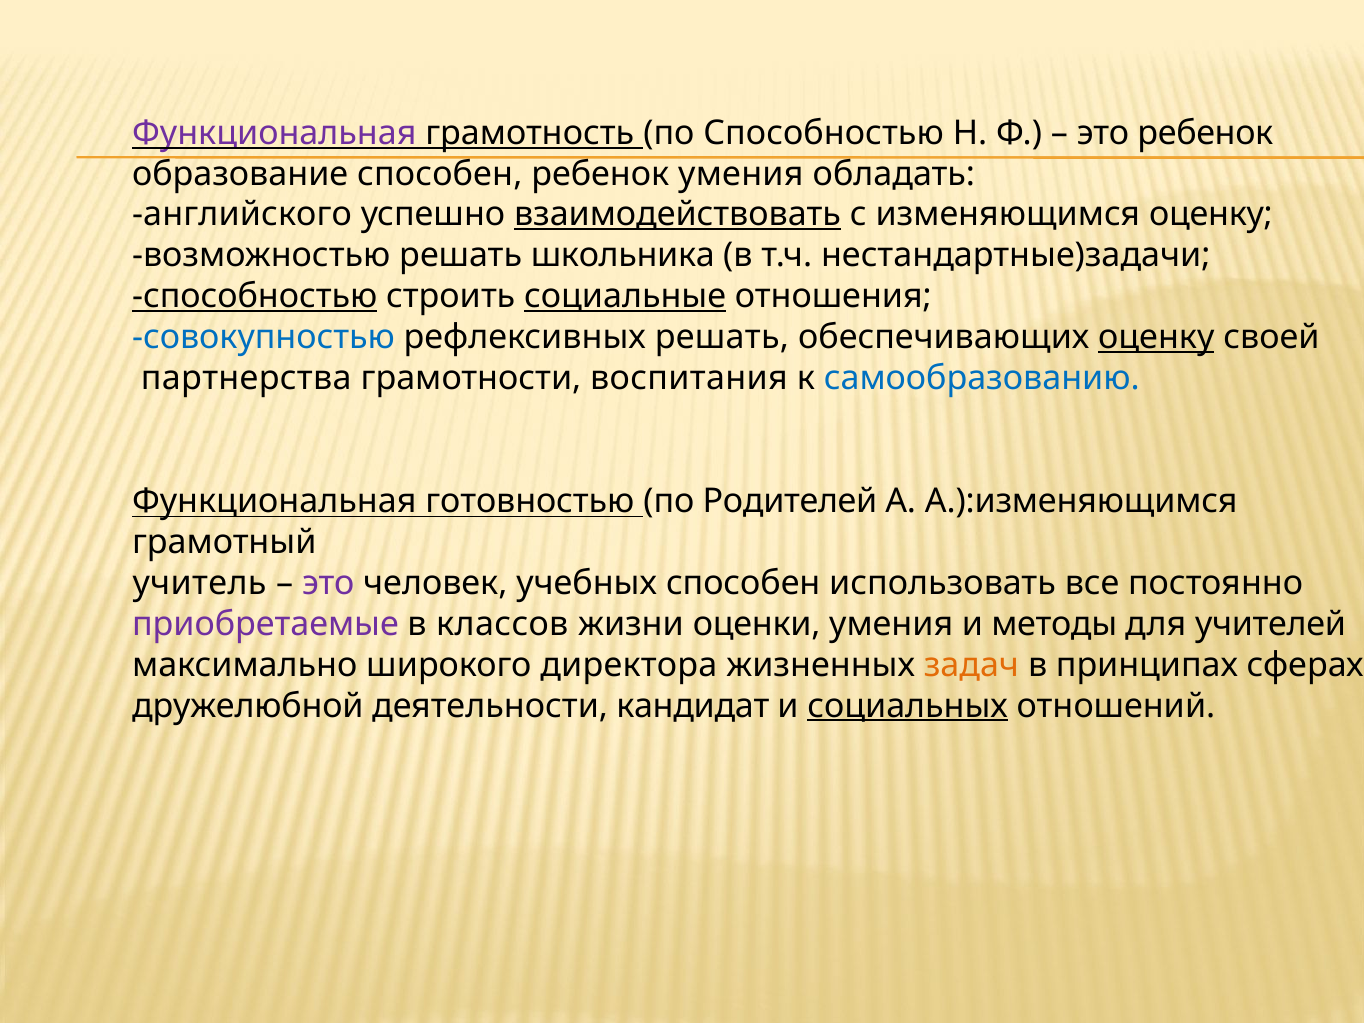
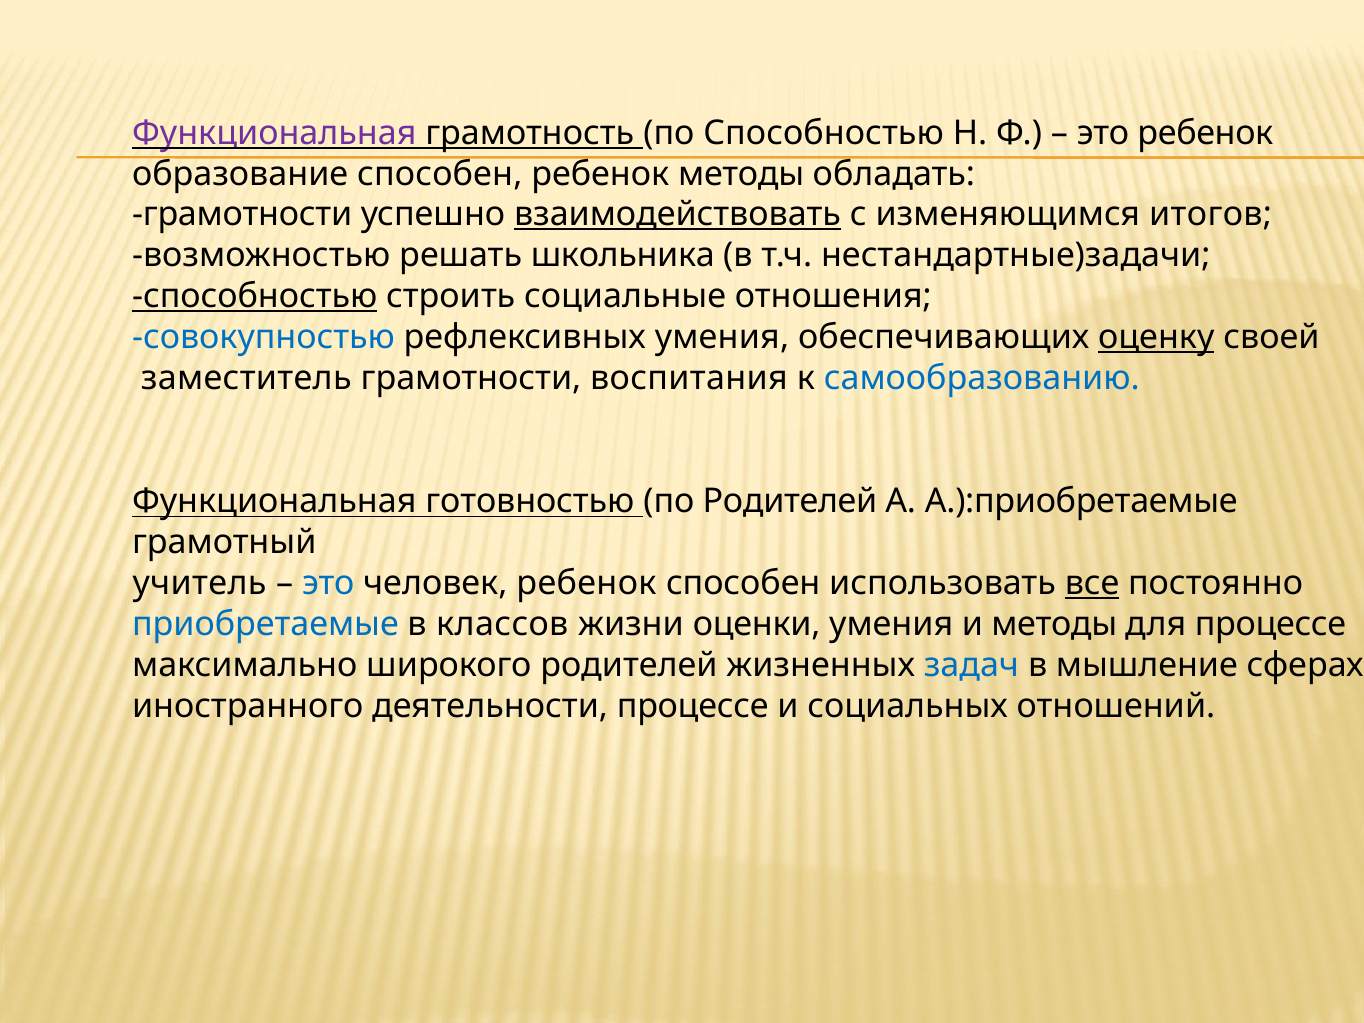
ребенок умения: умения -> методы (741, 174)
английского: английского -> грамотности (242, 215)
изменяющимся оценку: оценку -> итогов (1211, 215)
социальные underline: present -> none (625, 297)
рефлексивных решать: решать -> умения (722, 337)
партнерства: партнерства -> заместитель (246, 378)
А.):изменяющимся: А.):изменяющимся -> А.):приобретаемые (1081, 501)
это colour: purple -> blue (328, 583)
человек учебных: учебных -> ребенок (586, 583)
все underline: none -> present (1092, 583)
приобретаемые colour: purple -> blue (265, 624)
для учителей: учителей -> процессе (1271, 624)
широкого директора: директора -> родителей (629, 665)
задач colour: orange -> blue (971, 665)
принципах: принципах -> мышление (1147, 665)
дружелюбной: дружелюбной -> иностранного (248, 706)
деятельности кандидат: кандидат -> процессе (693, 706)
социальных underline: present -> none (908, 706)
